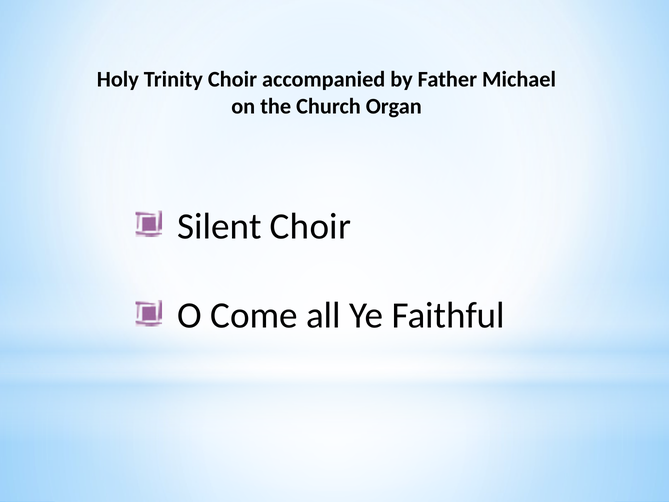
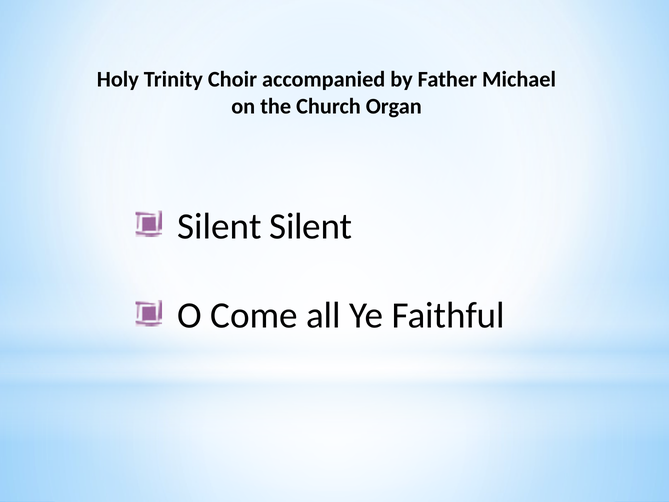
Silent Choir: Choir -> Silent (311, 226)
